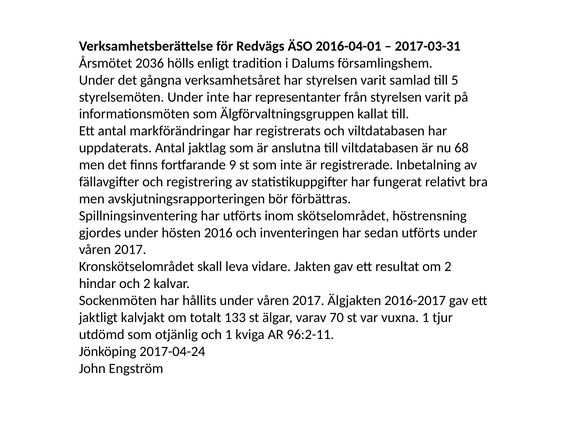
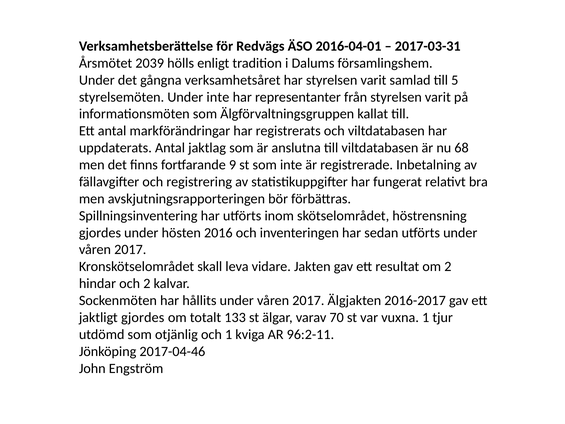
2036: 2036 -> 2039 (150, 63)
jaktligt kalvjakt: kalvjakt -> gjordes (143, 317)
2017-04-24: 2017-04-24 -> 2017-04-46 (172, 351)
